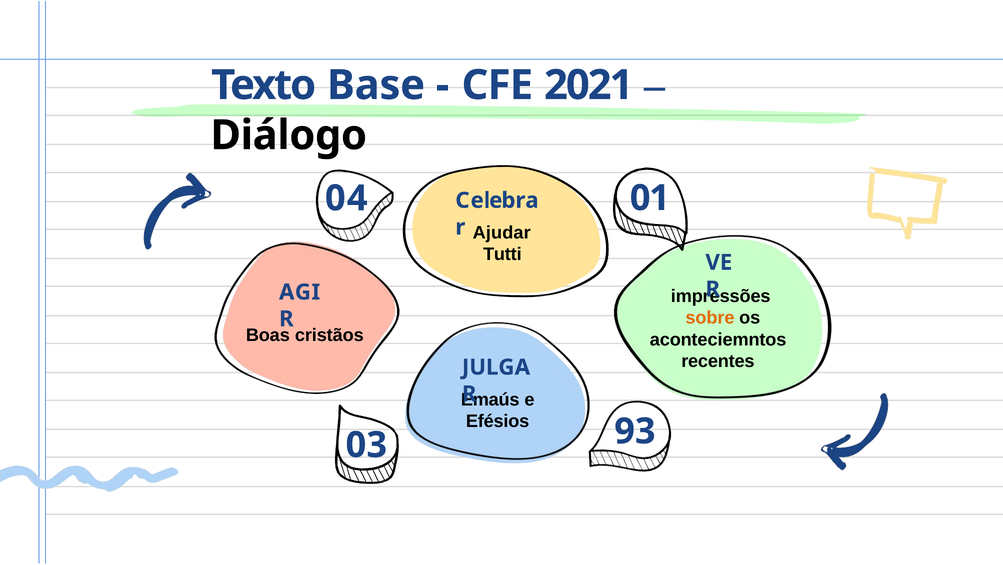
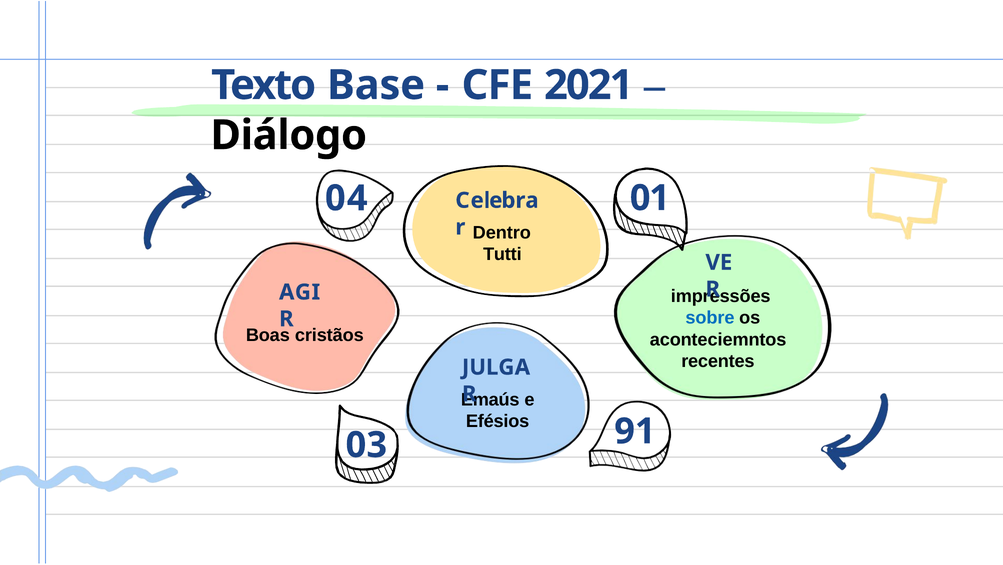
Ajudar: Ajudar -> Dentro (502, 232)
sobre colour: orange -> blue (710, 318)
93: 93 -> 91 (635, 431)
